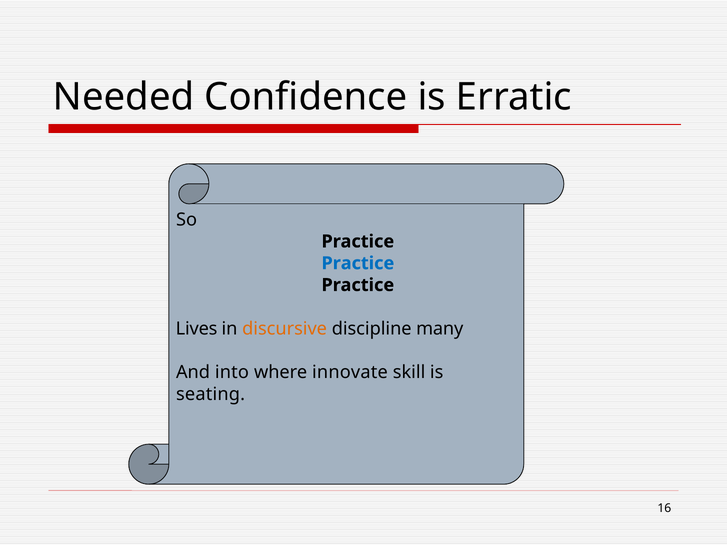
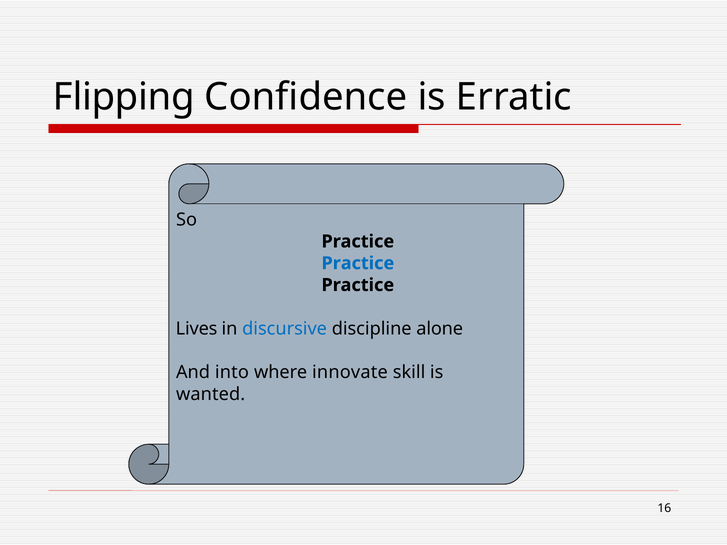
Needed: Needed -> Flipping (124, 97)
discursive colour: orange -> blue (285, 329)
many: many -> alone (440, 329)
seating: seating -> wanted (211, 394)
